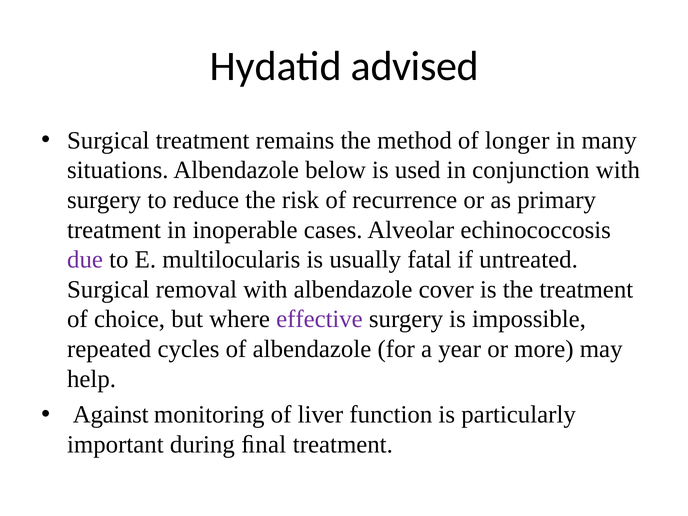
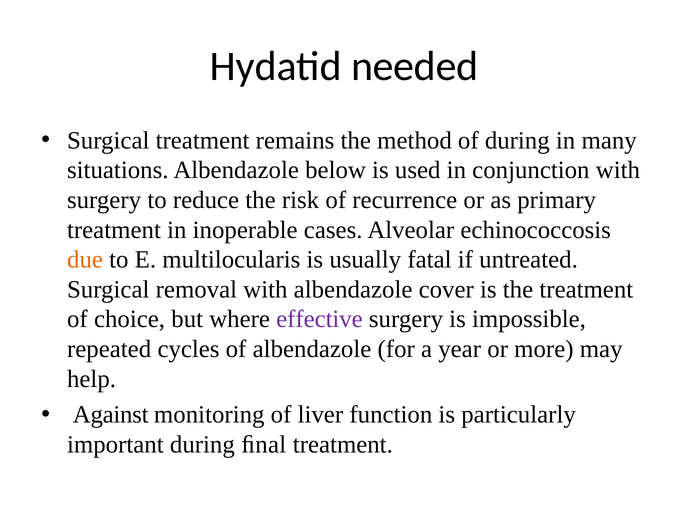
advised: advised -> needed (415, 67)
of longer: longer -> during (517, 140)
due colour: purple -> orange (85, 260)
